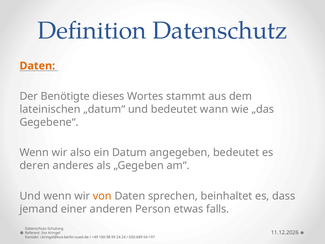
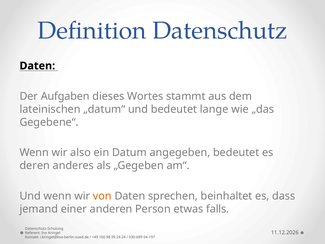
Daten colour: orange -> black (37, 66)
Benötigte: Benötigte -> Aufgaben (65, 96)
wann: wann -> lange (214, 109)
